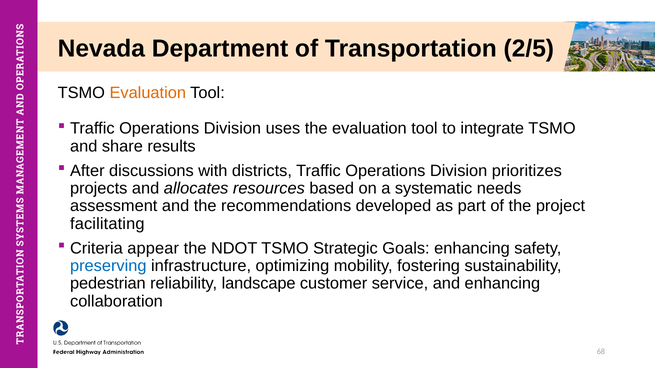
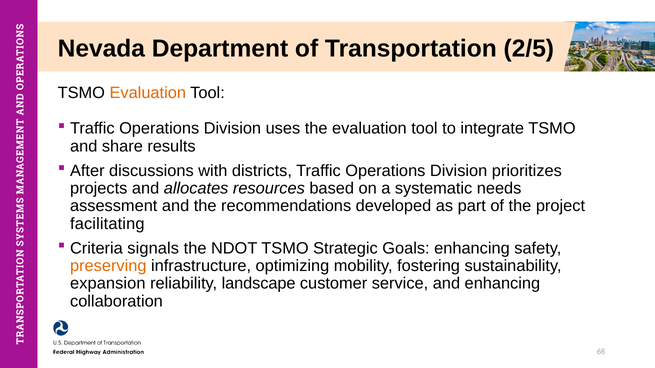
appear: appear -> signals (153, 248)
preserving colour: blue -> orange (108, 266)
pedestrian: pedestrian -> expansion (108, 284)
